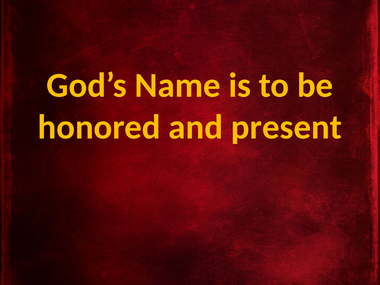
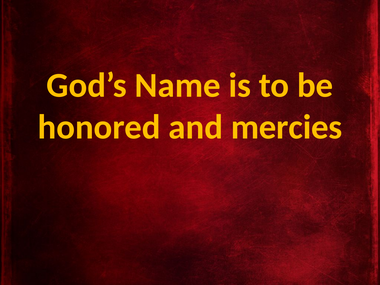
present: present -> mercies (287, 127)
